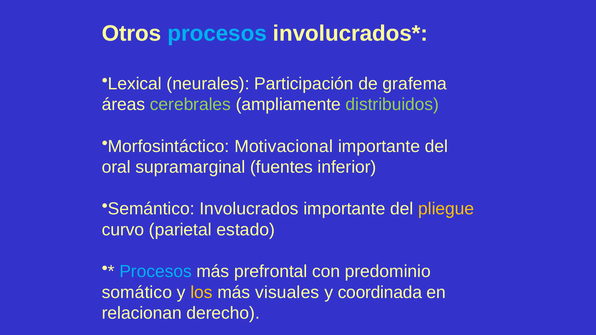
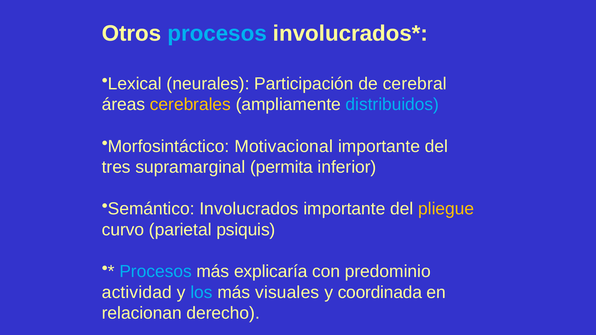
grafema: grafema -> cerebral (415, 84)
cerebrales colour: light green -> yellow (190, 105)
distribuidos colour: light green -> light blue (392, 105)
oral: oral -> tres (116, 167)
fuentes: fuentes -> permita (282, 167)
estado: estado -> psiquis (246, 230)
prefrontal: prefrontal -> explicaría (271, 272)
somático: somático -> actividad (137, 292)
los colour: yellow -> light blue (202, 292)
